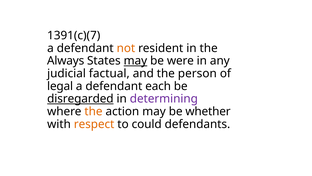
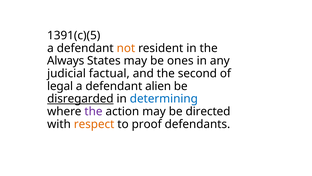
1391(c)(7: 1391(c)(7 -> 1391(c)(5 (74, 35)
may underline: present -> none (135, 61)
were: were -> ones (180, 61)
person: person -> second (197, 73)
each: each -> alien (158, 86)
determining colour: purple -> blue (164, 99)
the colour: orange -> purple (93, 111)
whether: whether -> directed (208, 111)
could: could -> proof (147, 124)
